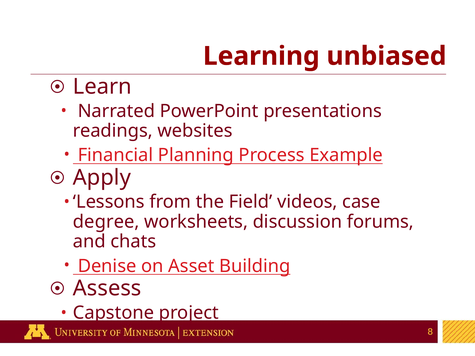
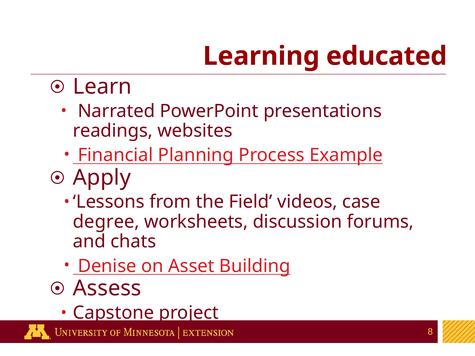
unbiased: unbiased -> educated (387, 56)
